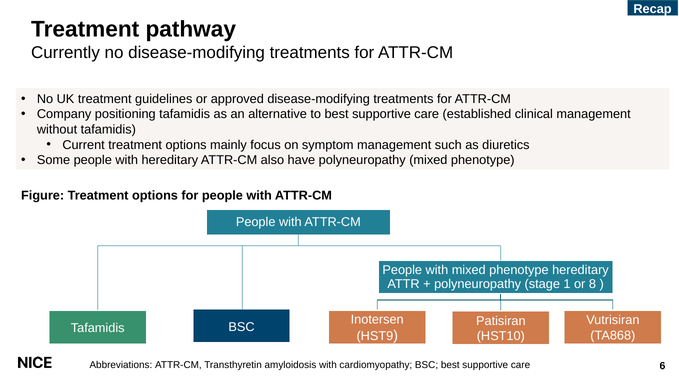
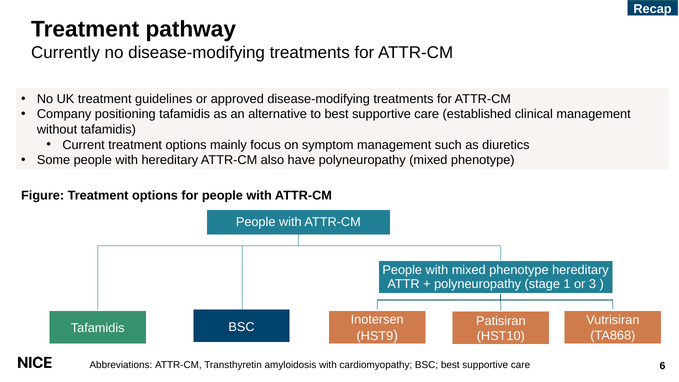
8: 8 -> 3 (592, 284)
